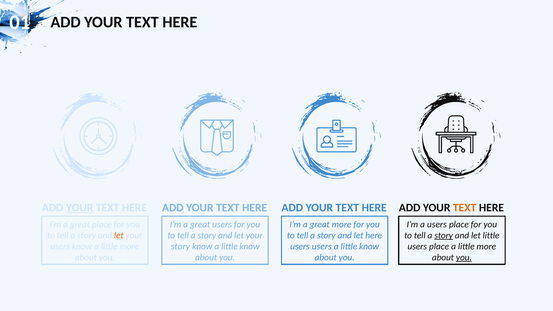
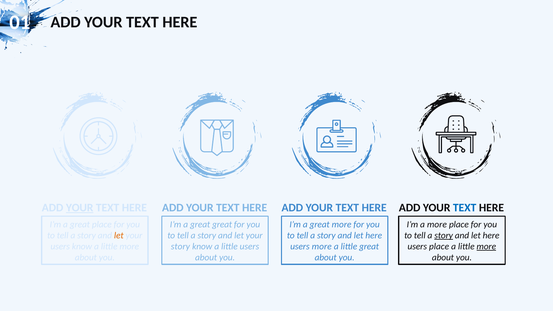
TEXT colour: orange -> blue (465, 208)
great users: users -> great (222, 224)
a users: users -> more (437, 224)
little: little -> here (491, 235)
know a little know: know -> users (249, 246)
users users: users -> more (322, 246)
know: know -> great (369, 246)
more underline: none -> present (486, 246)
you underline: present -> none (464, 258)
